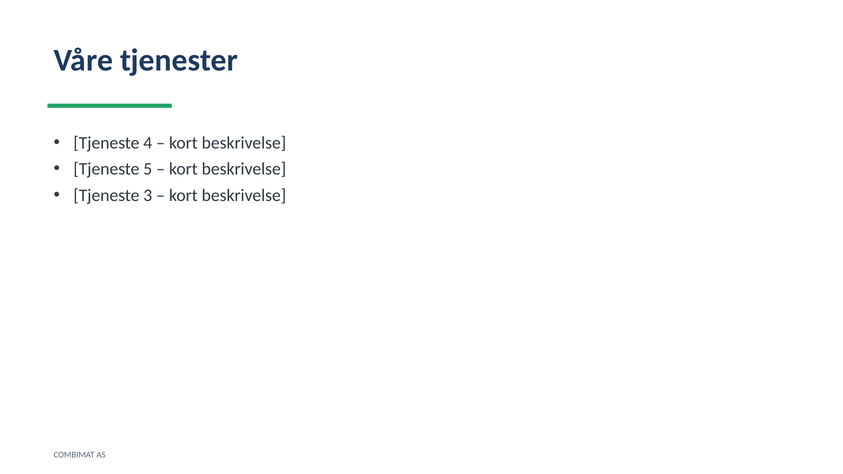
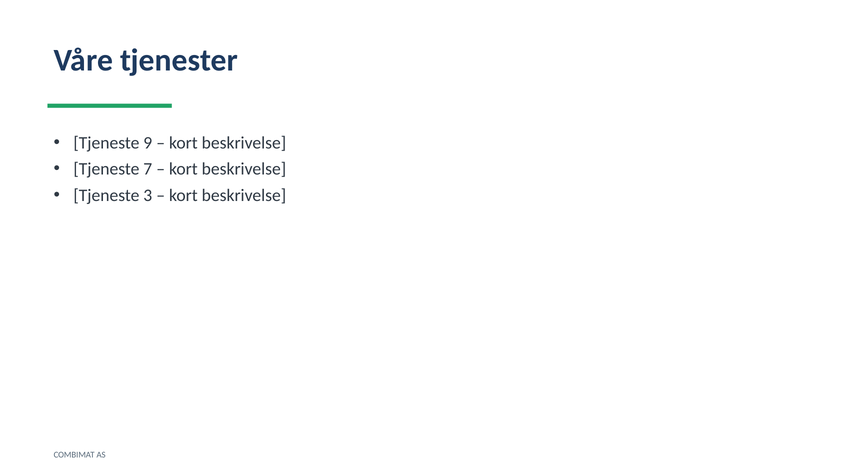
4: 4 -> 9 (148, 143)
5: 5 -> 7 (148, 169)
